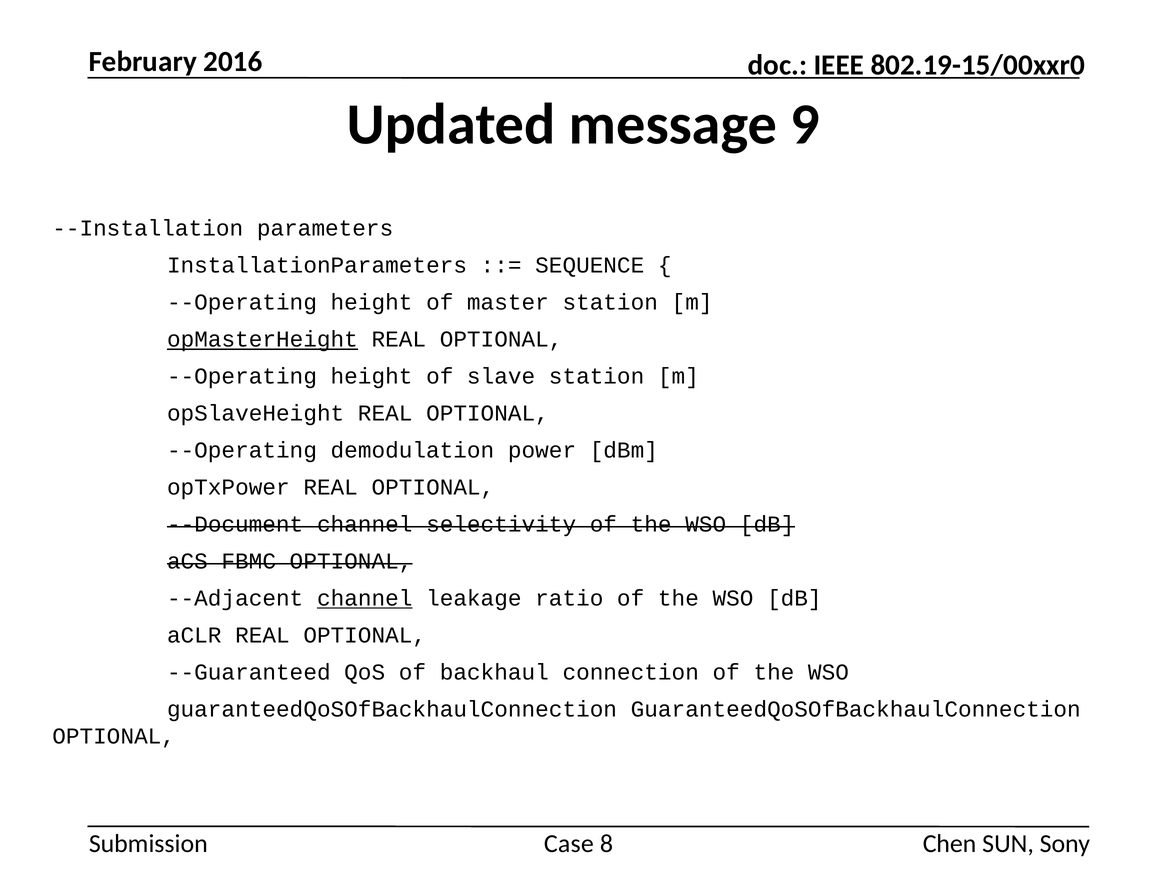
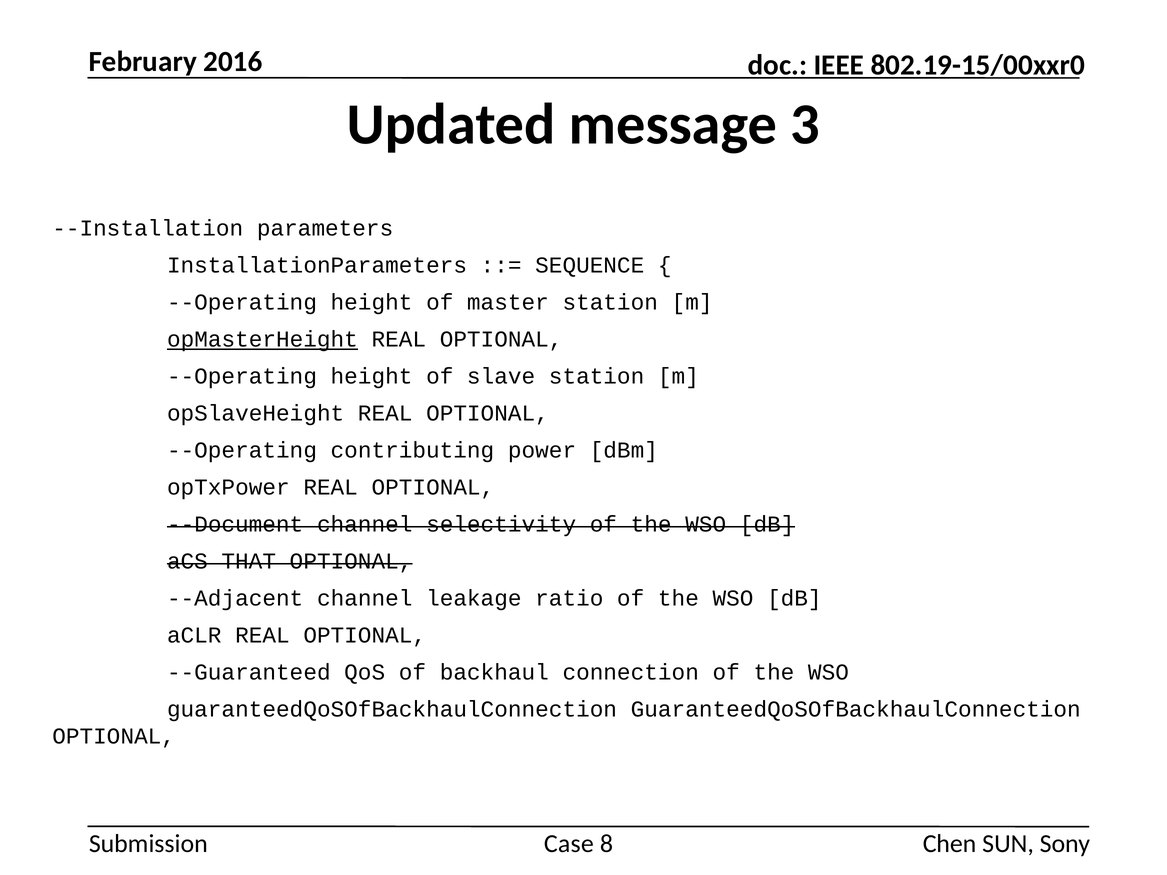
9: 9 -> 3 (805, 125)
demodulation: demodulation -> contributing (412, 450)
FBMC: FBMC -> THAT (249, 561)
channel underline: present -> none (365, 598)
